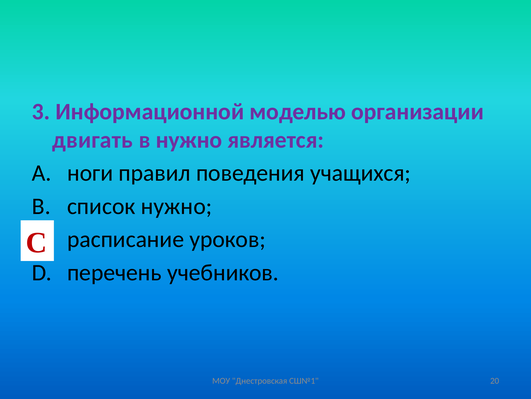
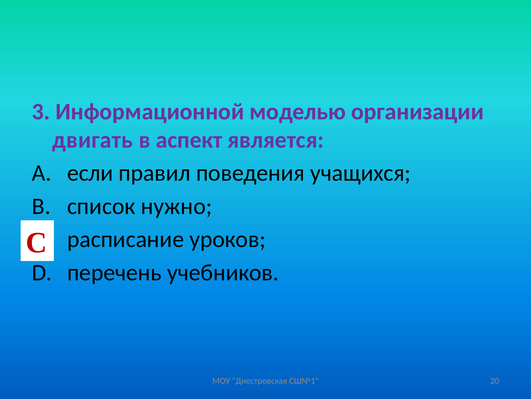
в нужно: нужно -> аспект (189, 140)
ноги: ноги -> если (90, 173)
